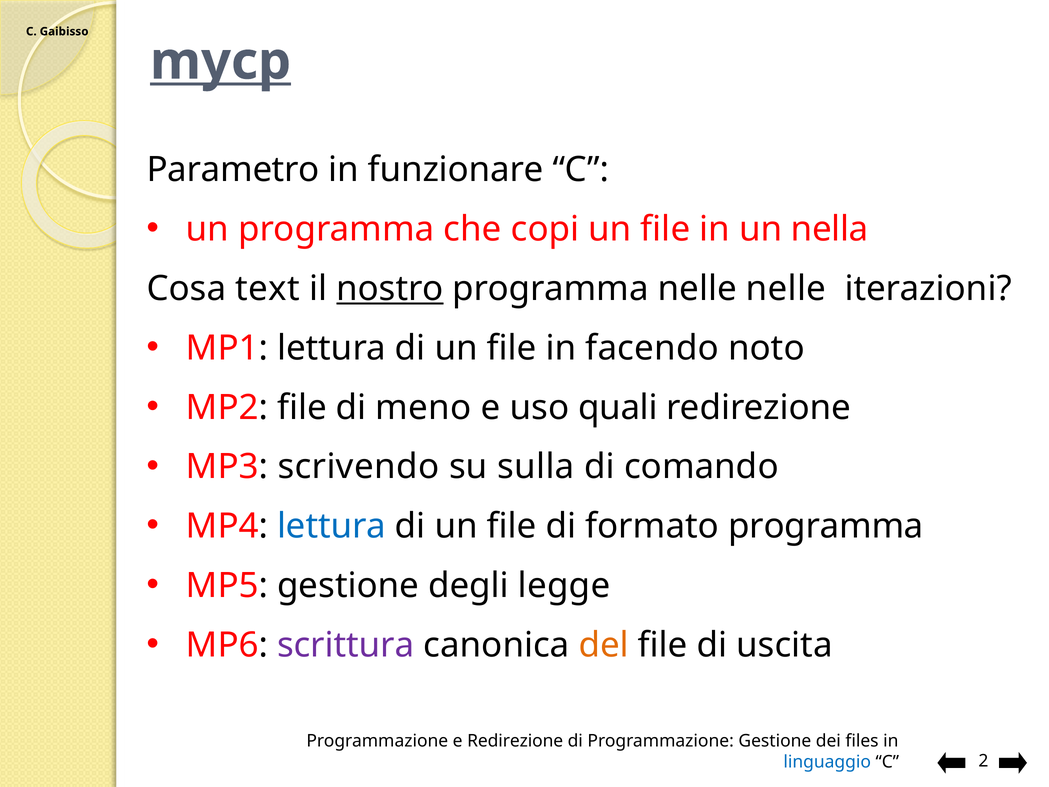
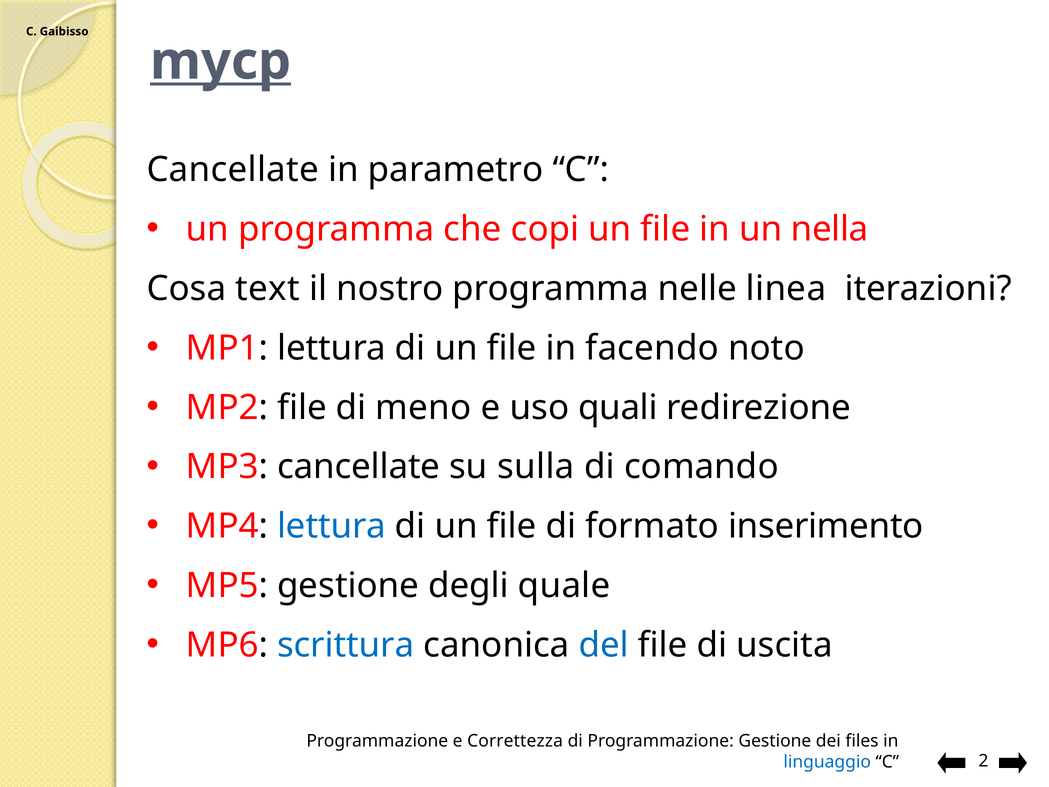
Parametro: Parametro -> Cancellate (233, 170)
funzionare: funzionare -> parametro (456, 170)
nostro underline: present -> none (390, 288)
nelle nelle: nelle -> linea (786, 288)
MP3 scrivendo: scrivendo -> cancellate (359, 467)
formato programma: programma -> inserimento (826, 526)
legge: legge -> quale (564, 586)
scrittura colour: purple -> blue (346, 645)
del colour: orange -> blue (604, 645)
e Redirezione: Redirezione -> Correttezza (515, 741)
